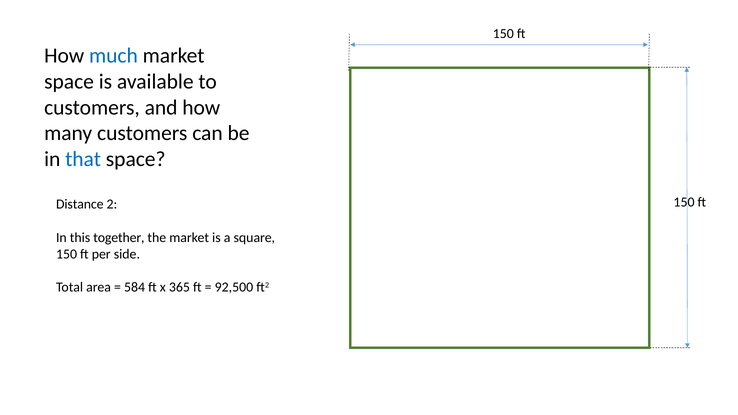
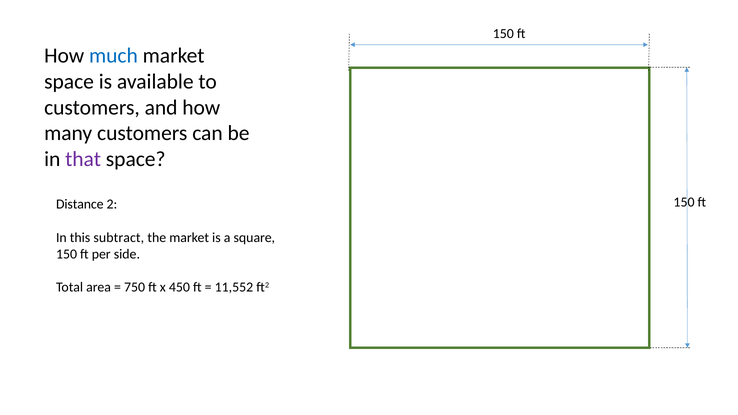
that colour: blue -> purple (83, 159)
together: together -> subtract (119, 238)
584: 584 -> 750 (135, 287)
365: 365 -> 450 (179, 287)
92,500: 92,500 -> 11,552 (234, 287)
